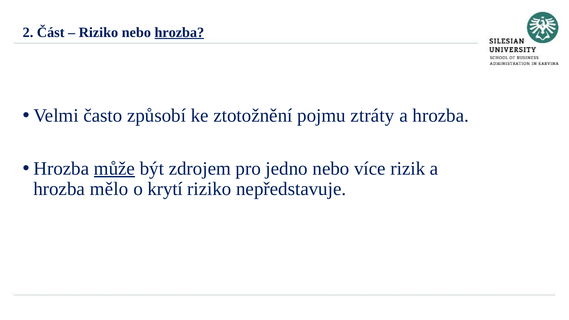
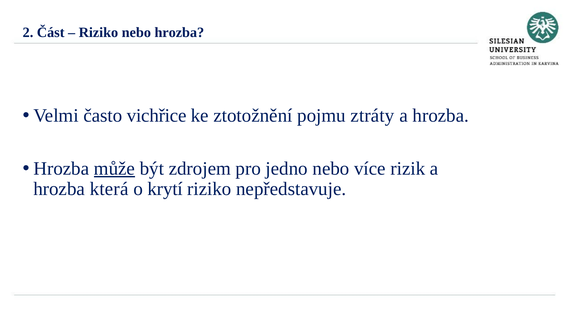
hrozba underline: present -> none (179, 32)
způsobí: způsobí -> vichřice (157, 116)
mělo: mělo -> která (109, 189)
